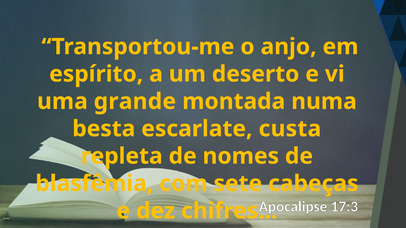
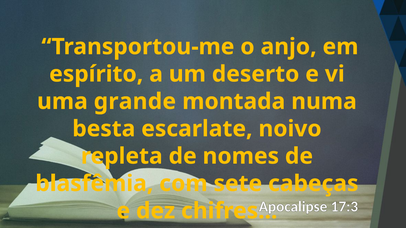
custa: custa -> noivo (290, 129)
